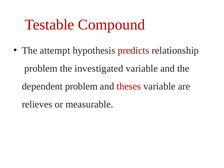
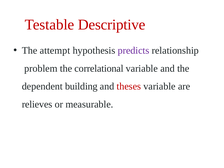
Compound: Compound -> Descriptive (112, 25)
predicts colour: red -> purple (134, 50)
investigated: investigated -> correlational (99, 68)
dependent problem: problem -> building (81, 86)
